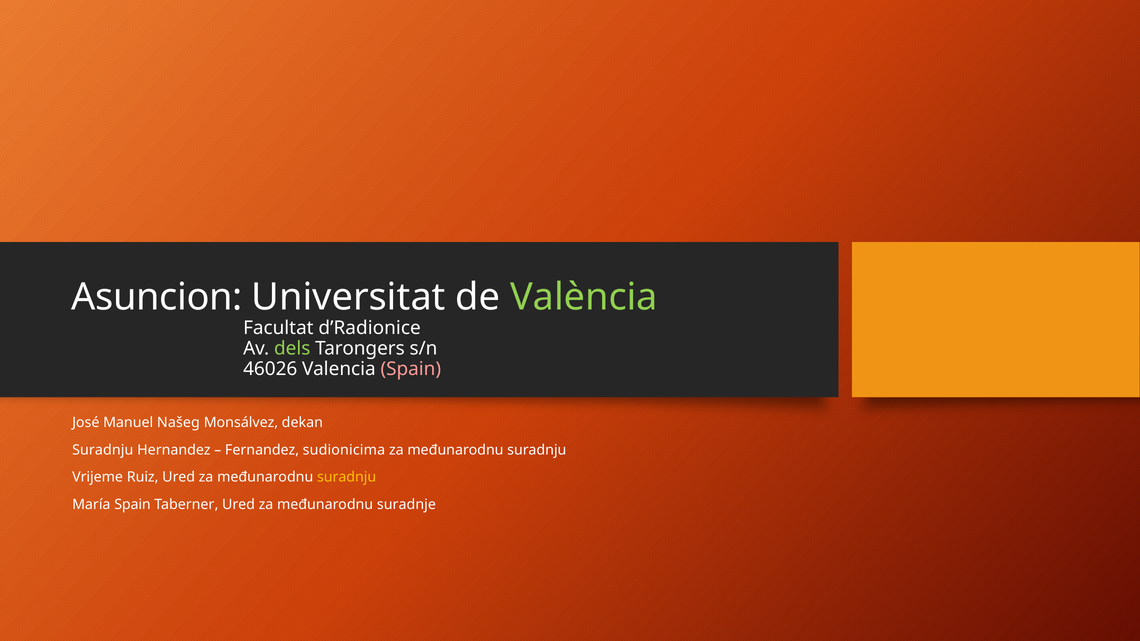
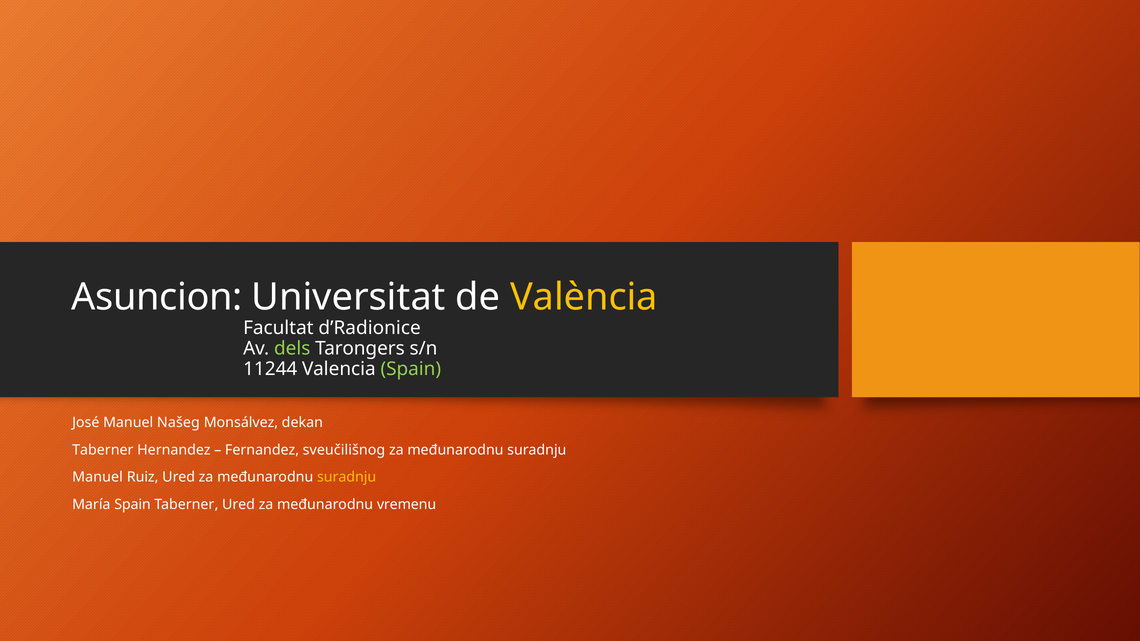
València colour: light green -> yellow (584, 297)
46026: 46026 -> 11244 (270, 369)
Spain colour: pink -> light green (411, 369)
Suradnju: Suradnju -> Taberner (103, 450)
sudionicima: sudionicima -> sveučilišnog (344, 450)
Vrijeme: Vrijeme -> Manuel (98, 477)
suradnje: suradnje -> vremenu (407, 505)
